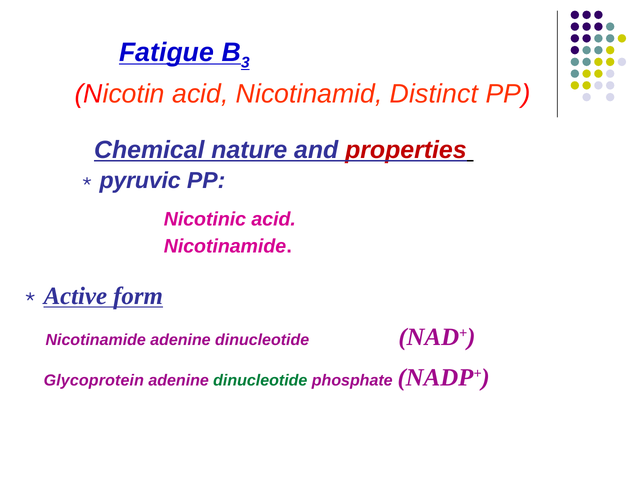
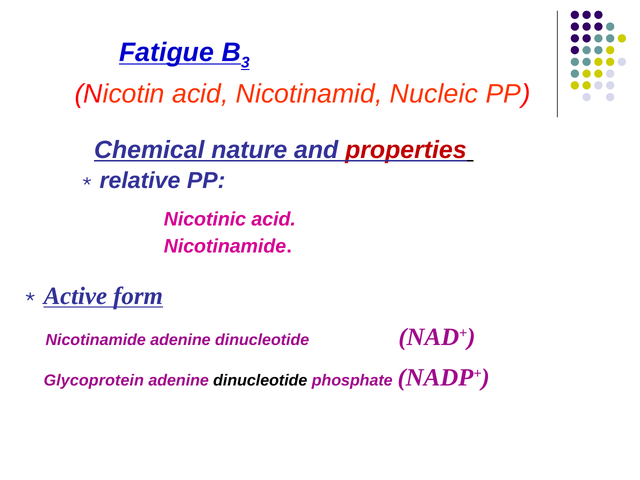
Distinct: Distinct -> Nucleic (434, 94)
pyruvic: pyruvic -> relative (140, 181)
dinucleotide colour: green -> black (260, 381)
